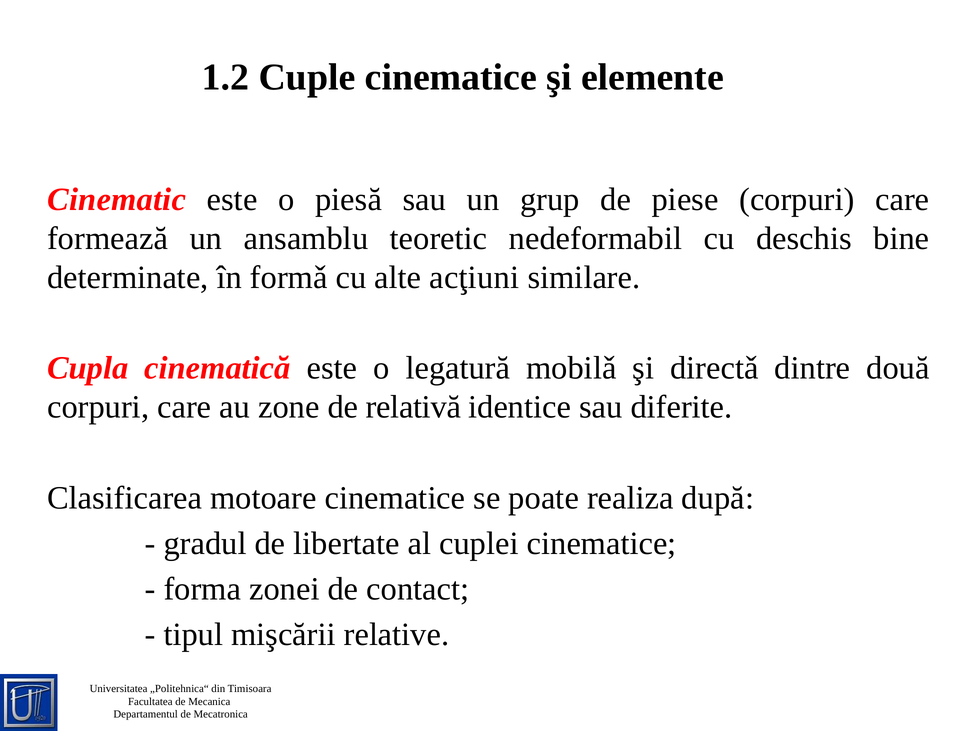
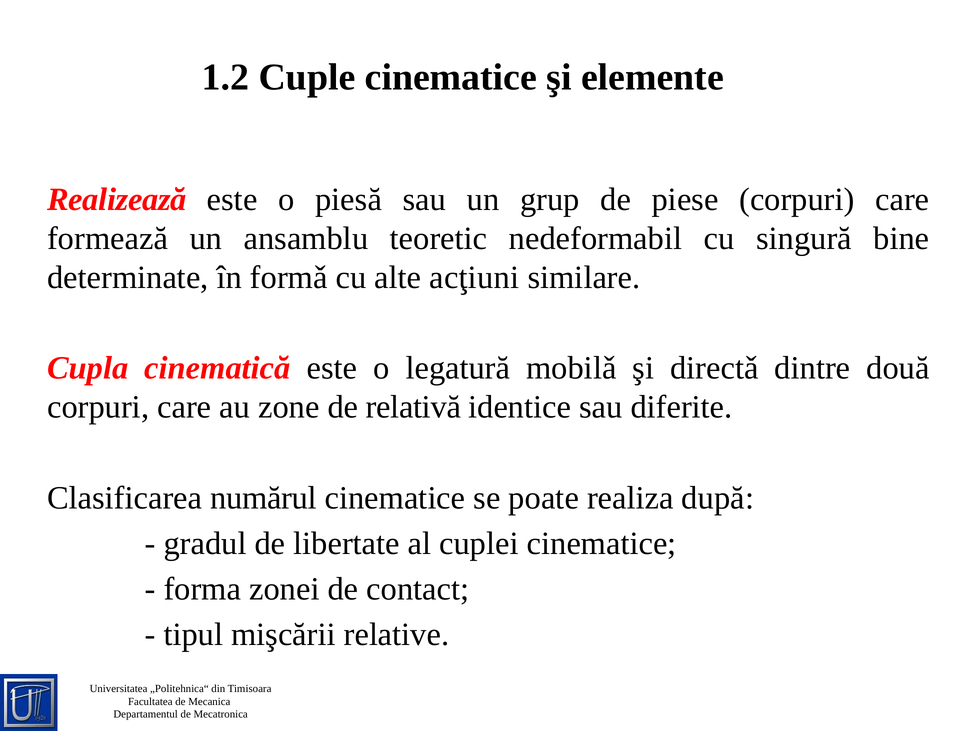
Cinematic: Cinematic -> Realizează (117, 199)
deschis: deschis -> singură (804, 238)
motoare: motoare -> numărul (264, 498)
